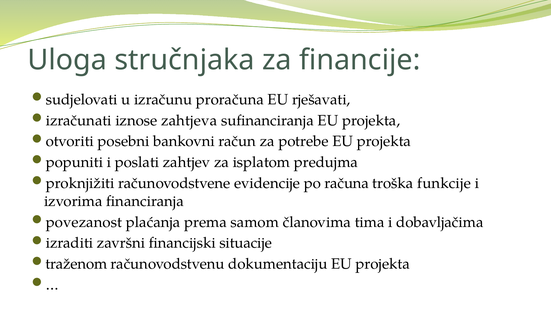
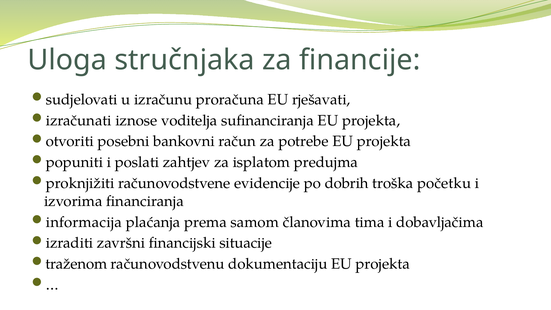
zahtjeva: zahtjeva -> voditelja (189, 120)
računa: računa -> dobrih (347, 183)
funkcije: funkcije -> početku (444, 183)
povezanost: povezanost -> informacija (84, 222)
